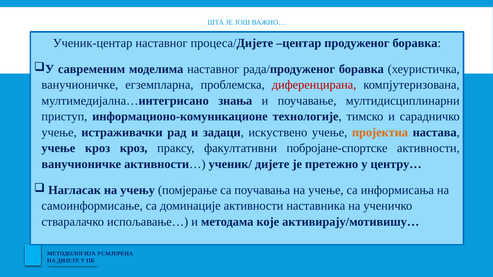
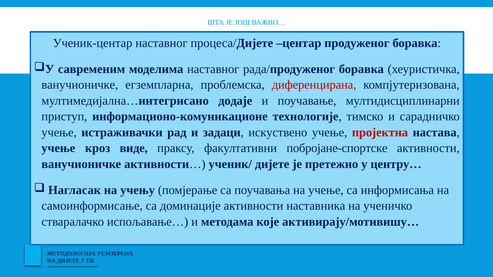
знања: знања -> додаје (235, 101)
пројектна colour: orange -> red (380, 132)
кроз кроз: кроз -> виде (134, 148)
